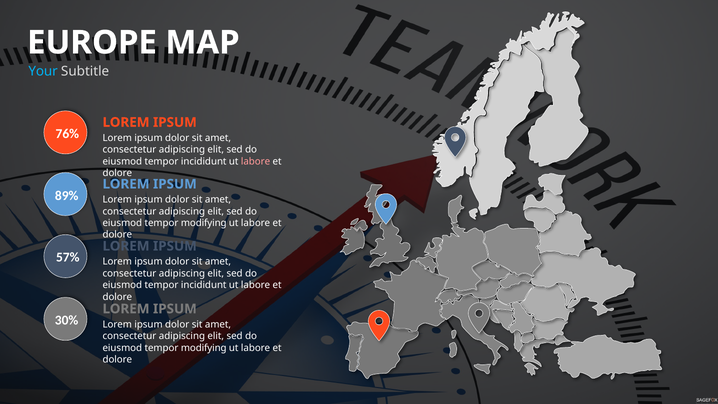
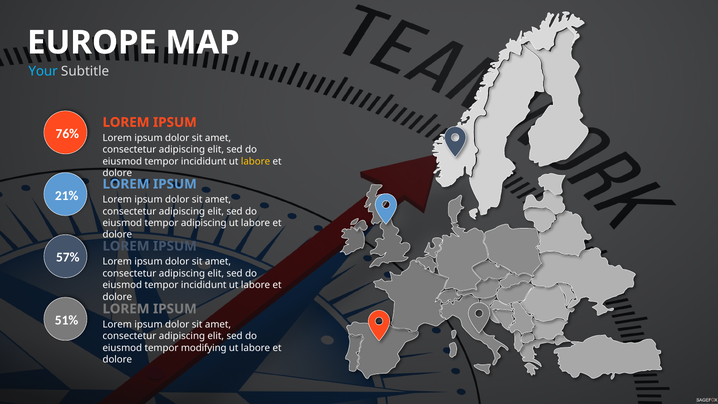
labore colour: pink -> yellow (256, 161)
89%: 89% -> 21% (67, 196)
modifying: modifying -> adipiscing (204, 223)
30%: 30% -> 51% (67, 320)
